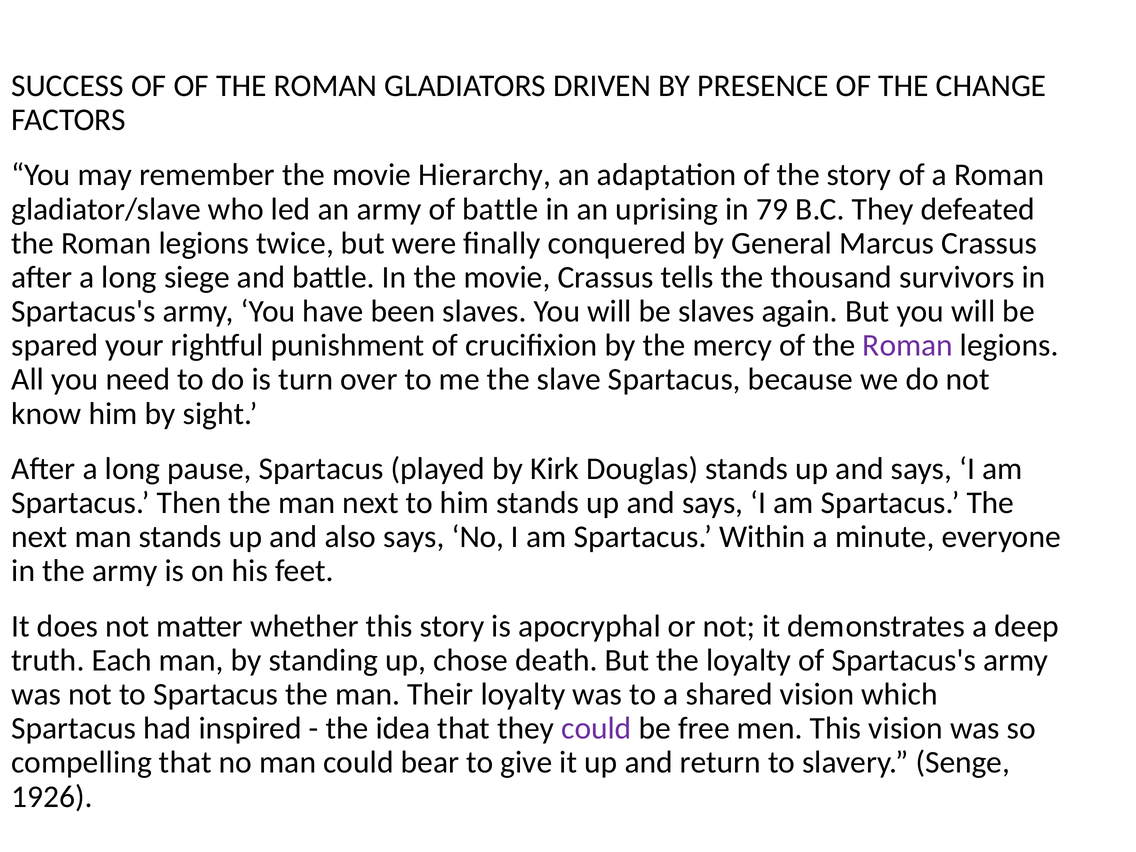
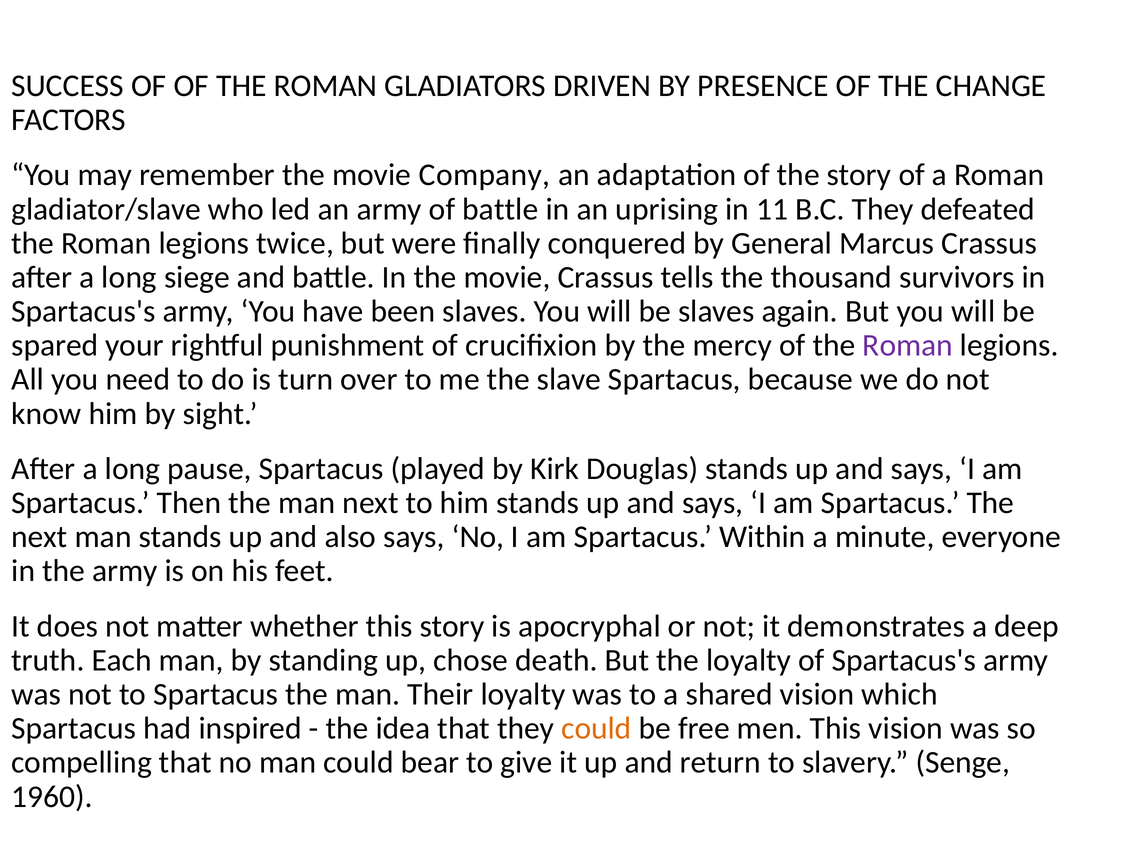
Hierarchy: Hierarchy -> Company (485, 175)
79: 79 -> 11 (772, 209)
could colour: purple -> orange (596, 728)
1926: 1926 -> 1960 (52, 797)
